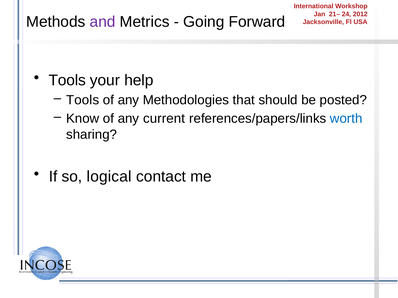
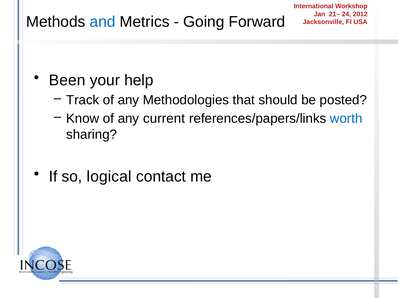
and colour: purple -> blue (103, 22)
Tools: Tools -> Been (67, 80)
Tools: Tools -> Track (83, 100)
